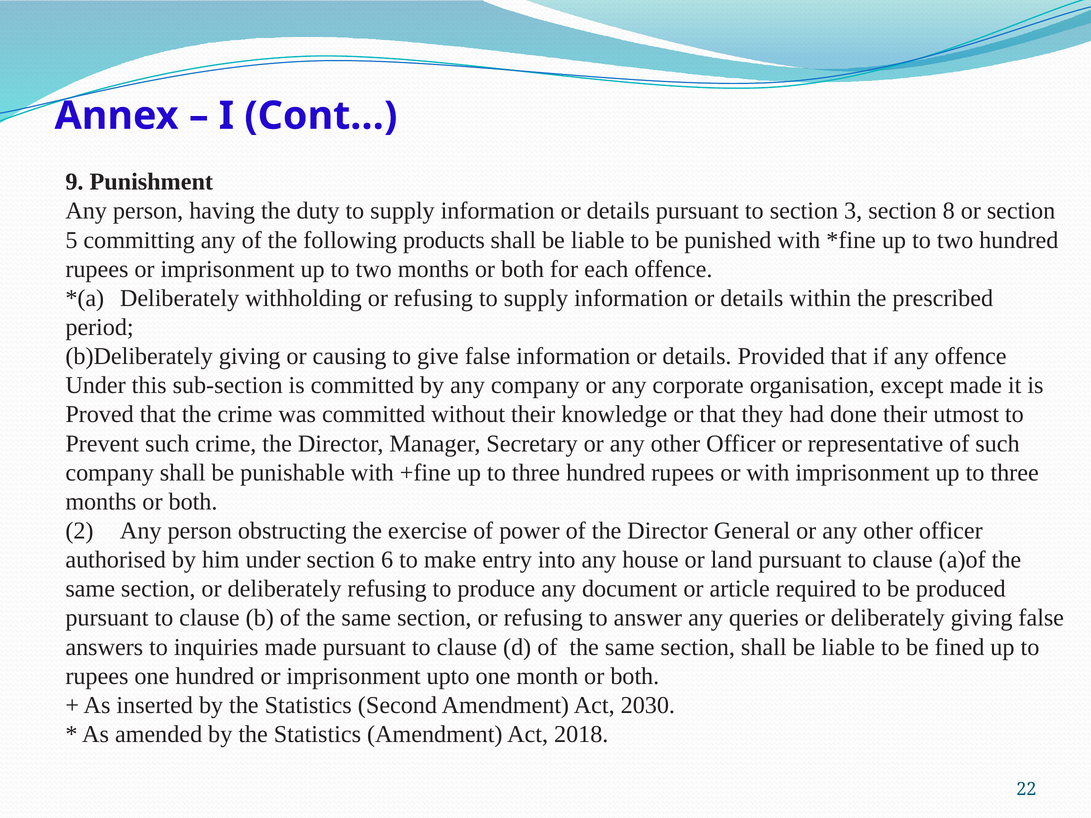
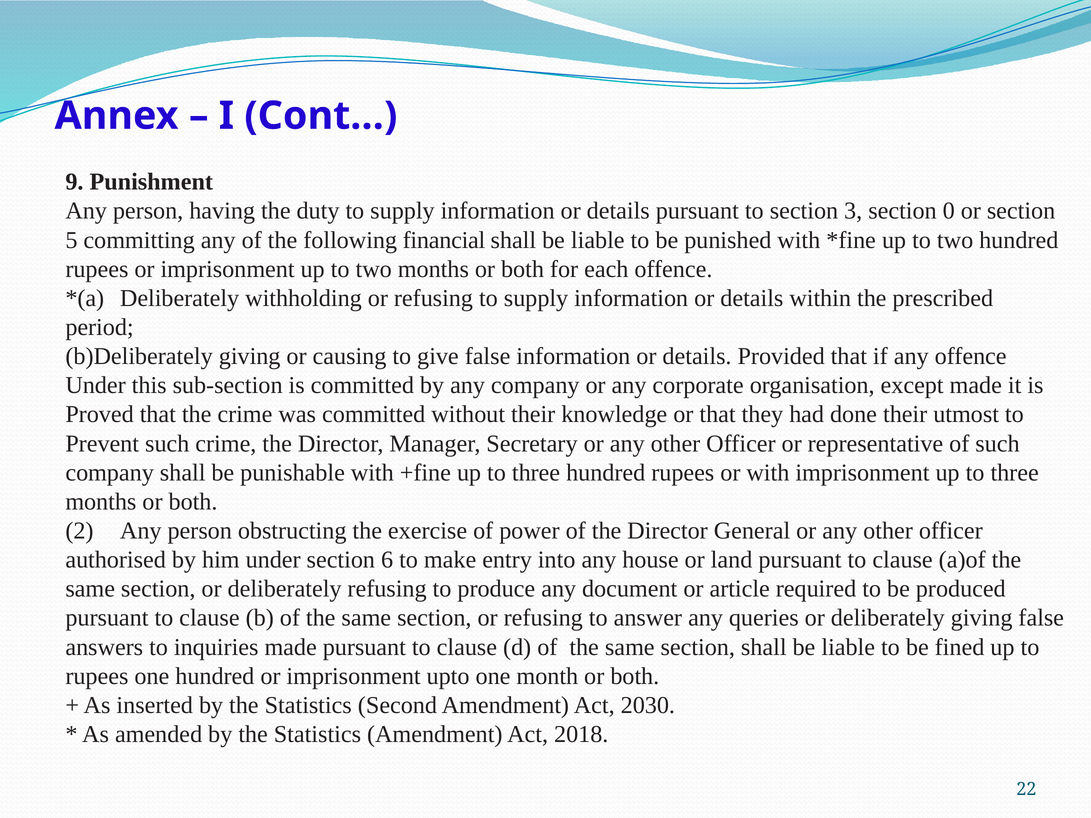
8: 8 -> 0 (949, 211)
products: products -> financial (444, 240)
